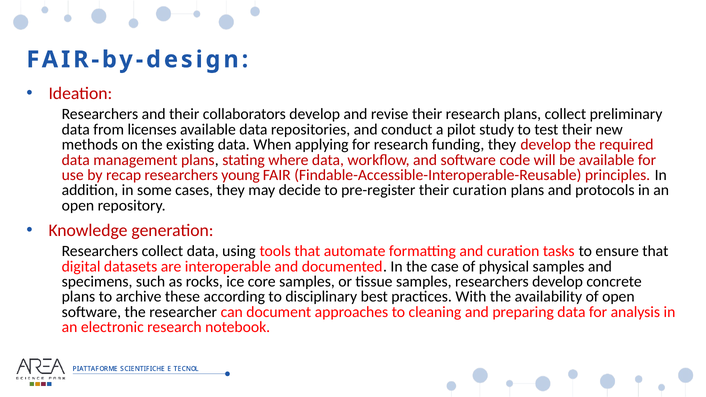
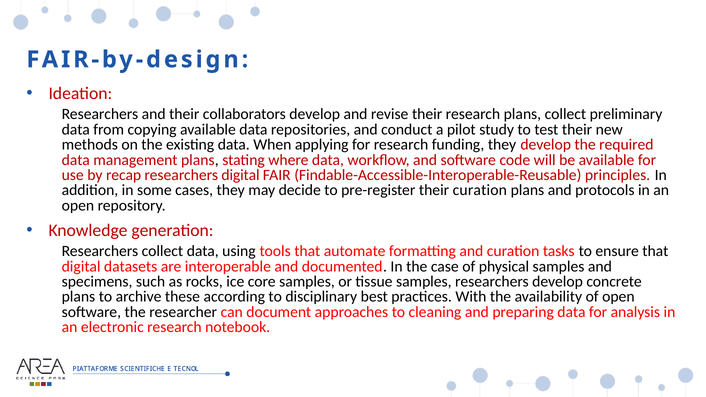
licenses: licenses -> copying (152, 129)
researchers young: young -> digital (241, 175)
